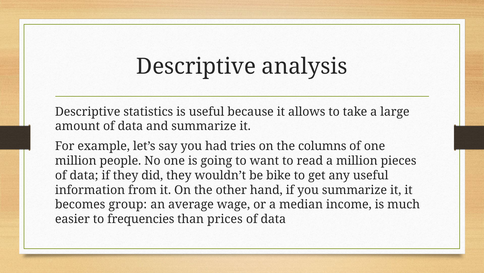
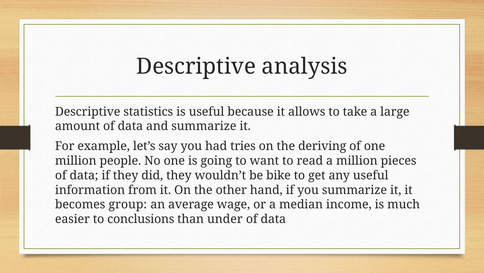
columns: columns -> deriving (322, 146)
frequencies: frequencies -> conclusions (141, 219)
prices: prices -> under (225, 219)
